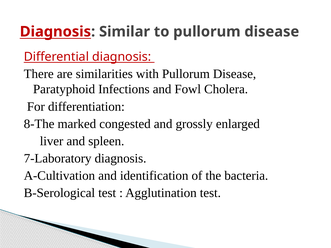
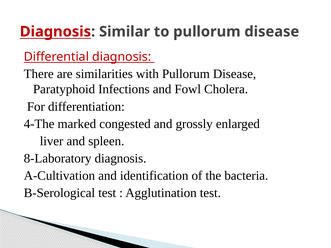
8-The: 8-The -> 4-The (39, 124)
7-Laboratory: 7-Laboratory -> 8-Laboratory (58, 159)
